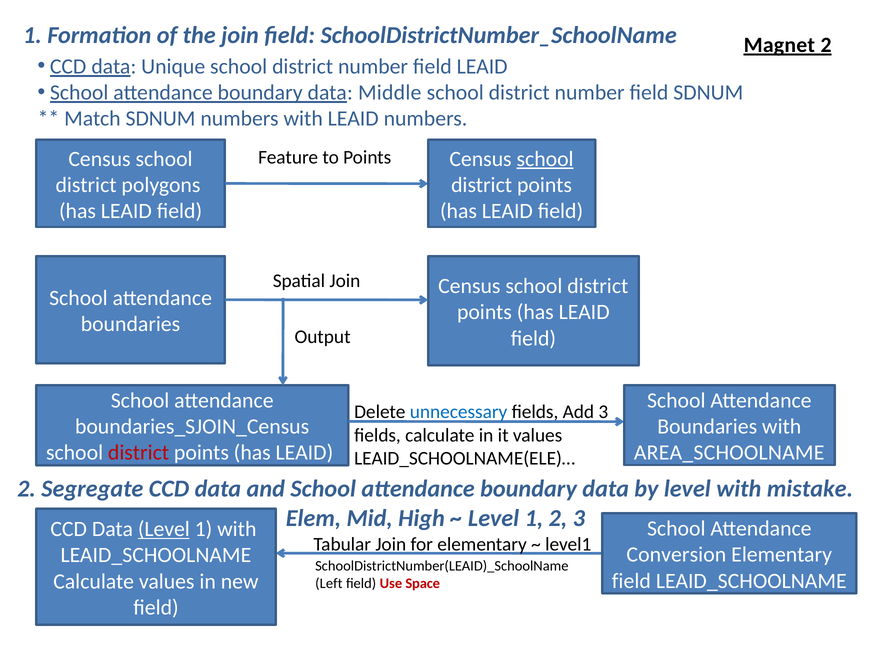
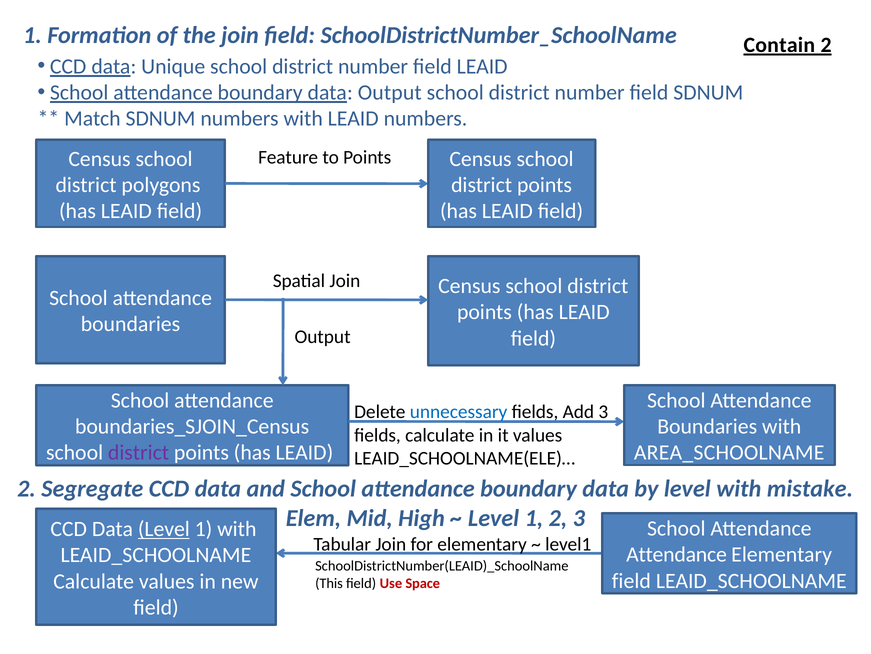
Magnet: Magnet -> Contain (779, 45)
data Middle: Middle -> Output (390, 92)
school underline: present -> none (545, 159)
district colour: red -> purple (139, 452)
Conversion: Conversion -> Attendance (677, 554)
Left: Left -> This (329, 583)
